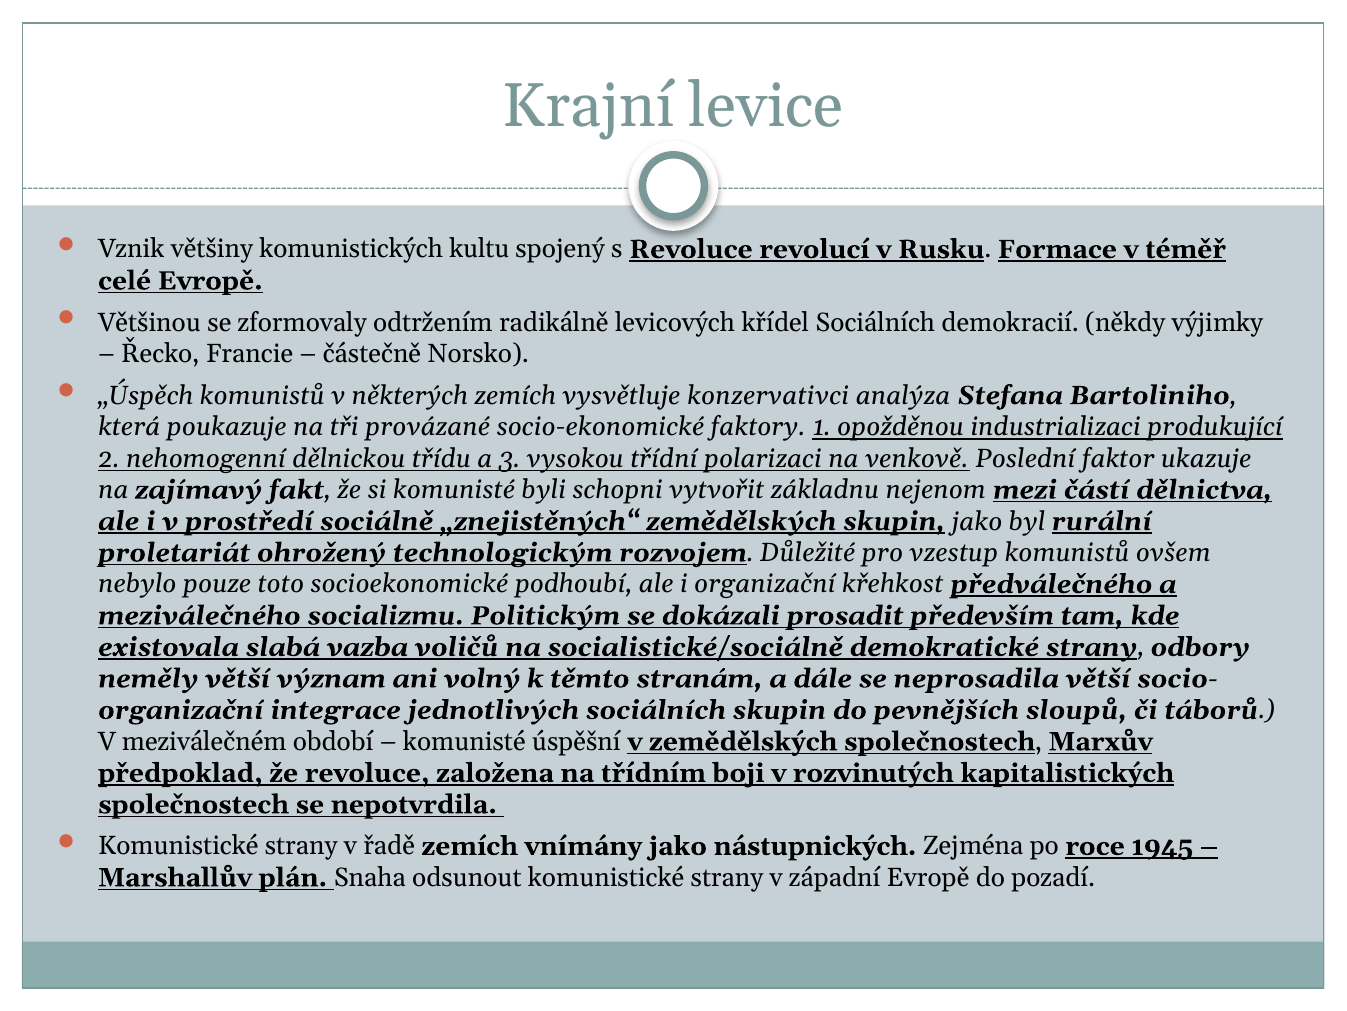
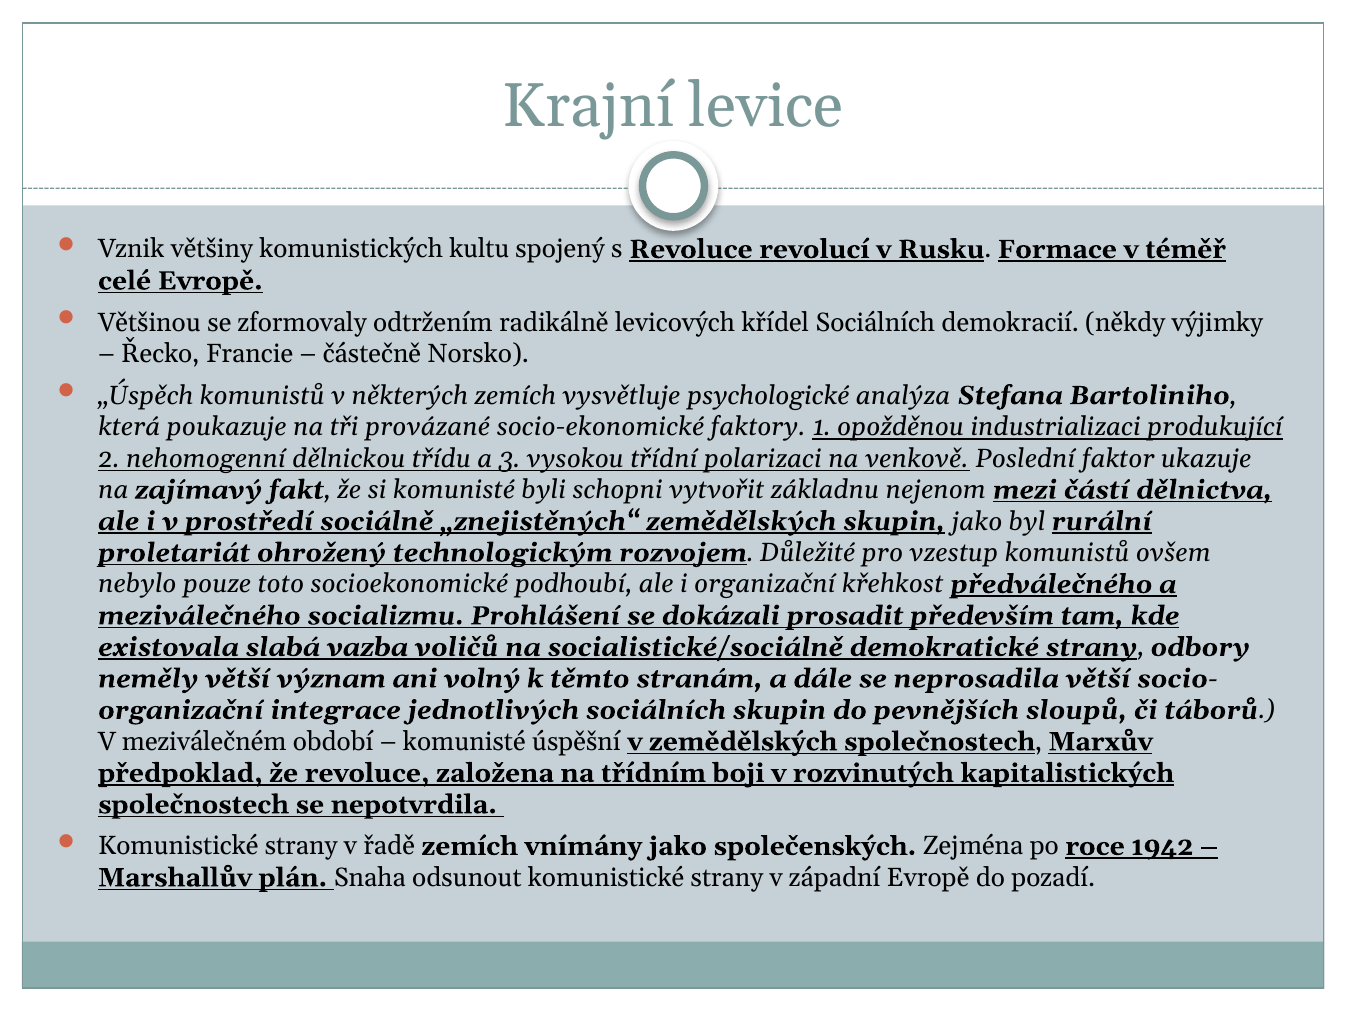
konzervativci: konzervativci -> psychologické (768, 395)
Politickým: Politickým -> Prohlášení (545, 615)
nástupnických: nástupnických -> společenských (815, 846)
1945: 1945 -> 1942 (1162, 846)
